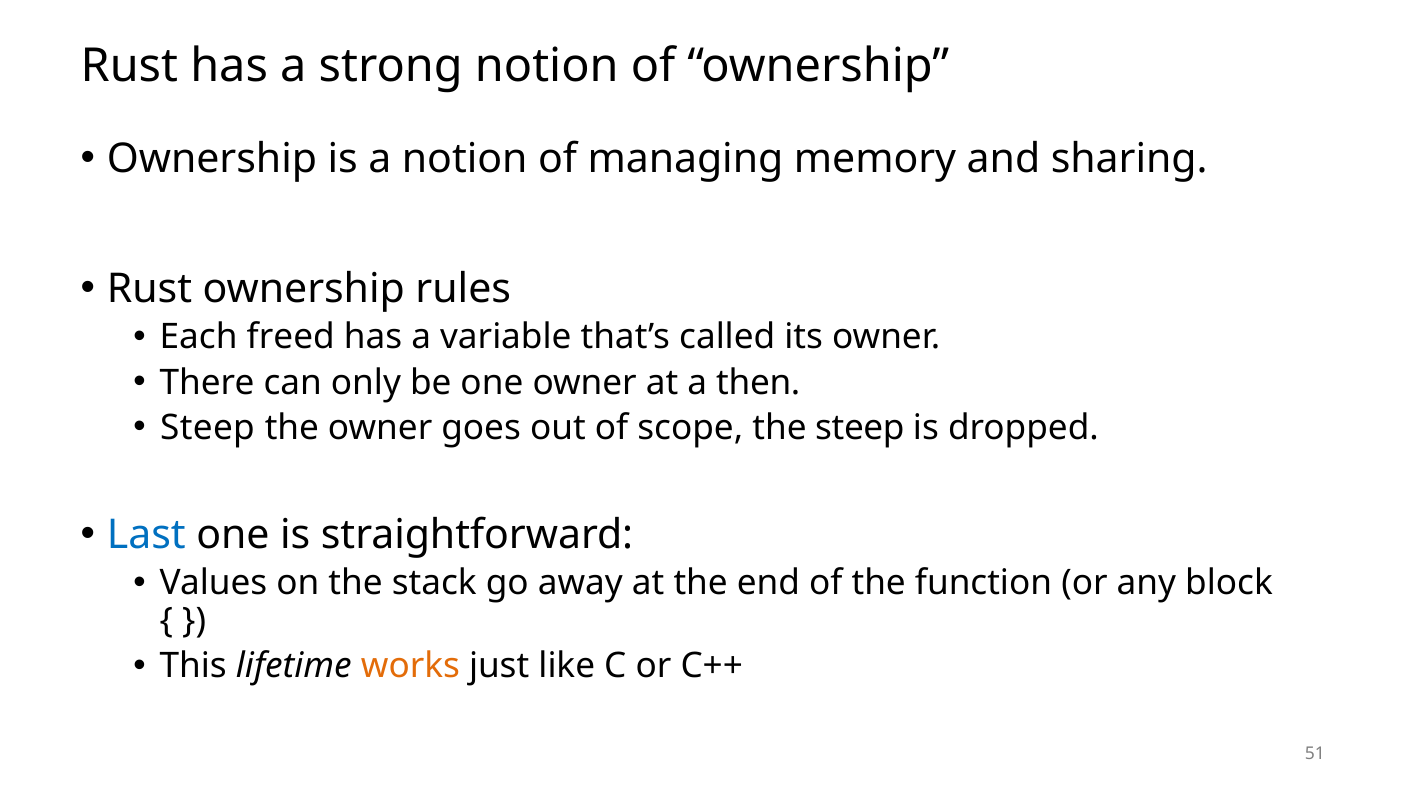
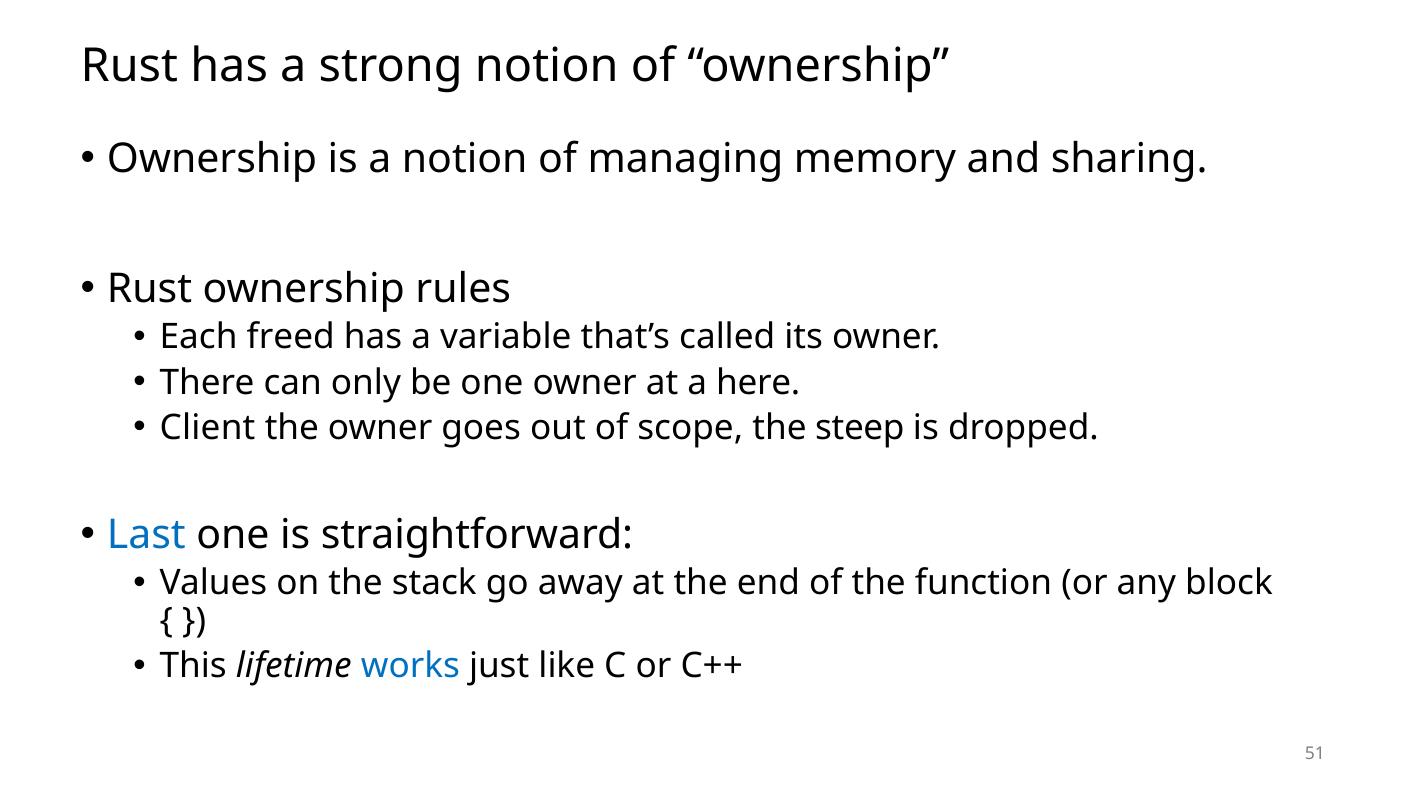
then: then -> here (758, 382)
Steep: Steep -> Client (208, 428)
works colour: orange -> blue (410, 666)
